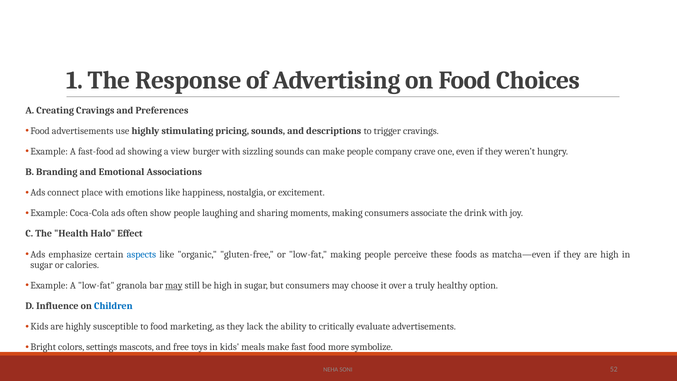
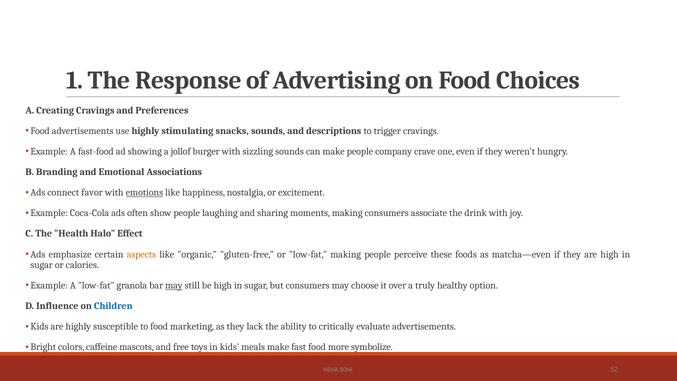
pricing: pricing -> snacks (232, 131)
view: view -> jollof (181, 151)
place: place -> favor (92, 193)
emotions underline: none -> present (144, 193)
aspects colour: blue -> orange (141, 254)
settings: settings -> caffeine (102, 347)
